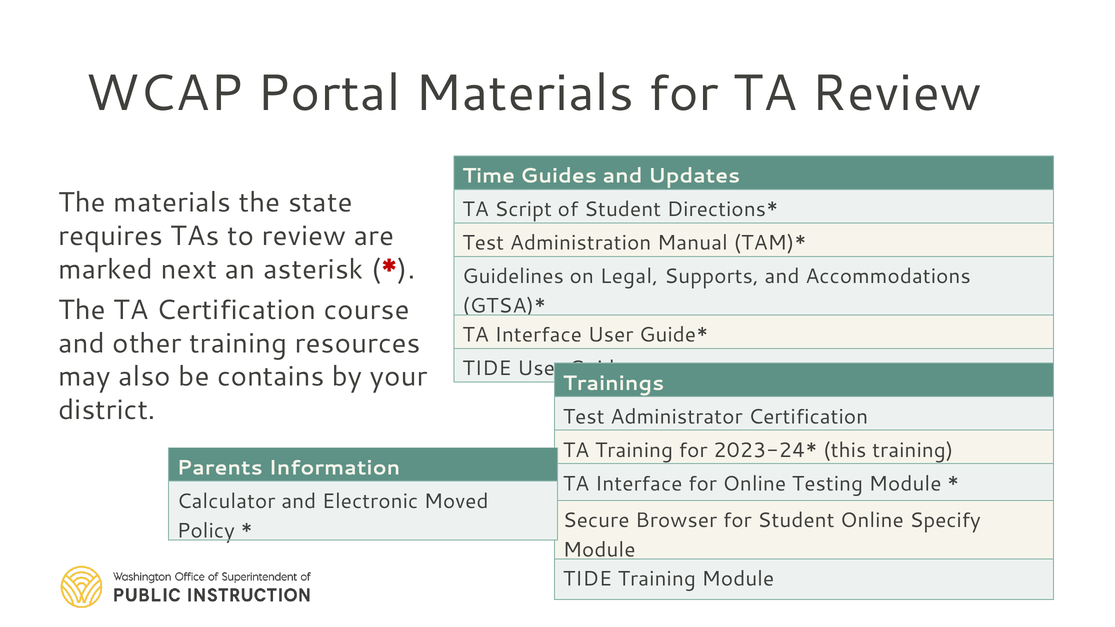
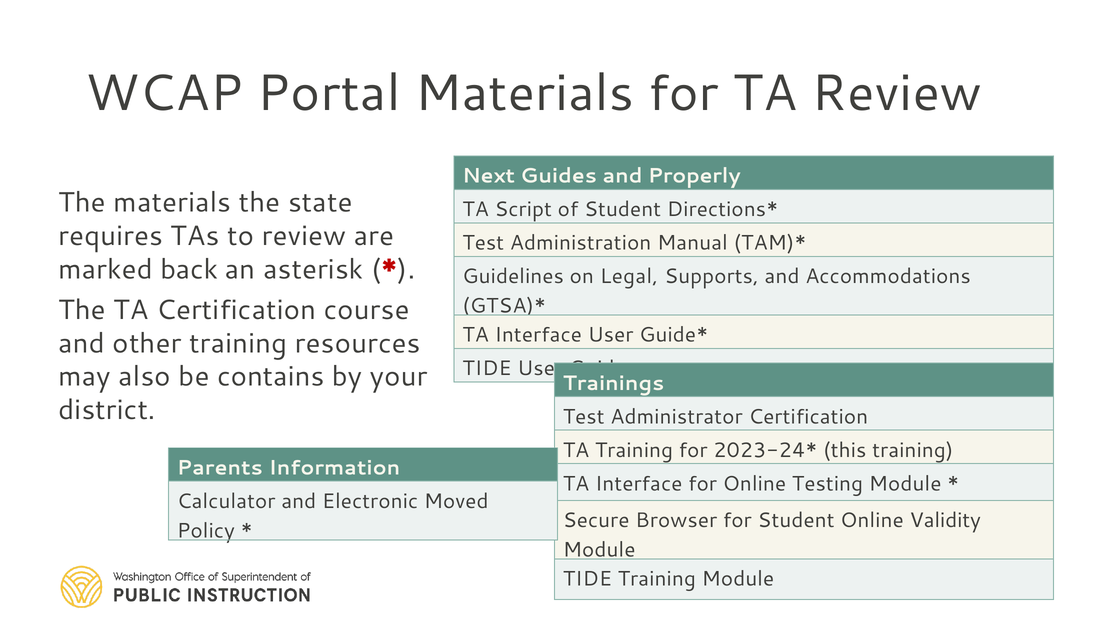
Time: Time -> Next (489, 176)
Updates: Updates -> Properly (694, 176)
next: next -> back (189, 270)
Specify: Specify -> Validity (945, 521)
